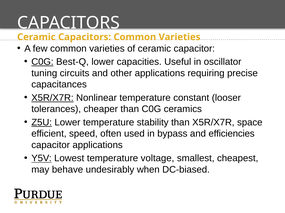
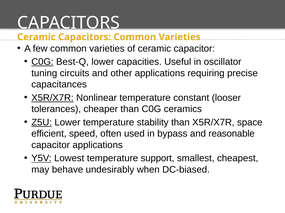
efficiencies: efficiencies -> reasonable (232, 134)
voltage: voltage -> support (158, 159)
